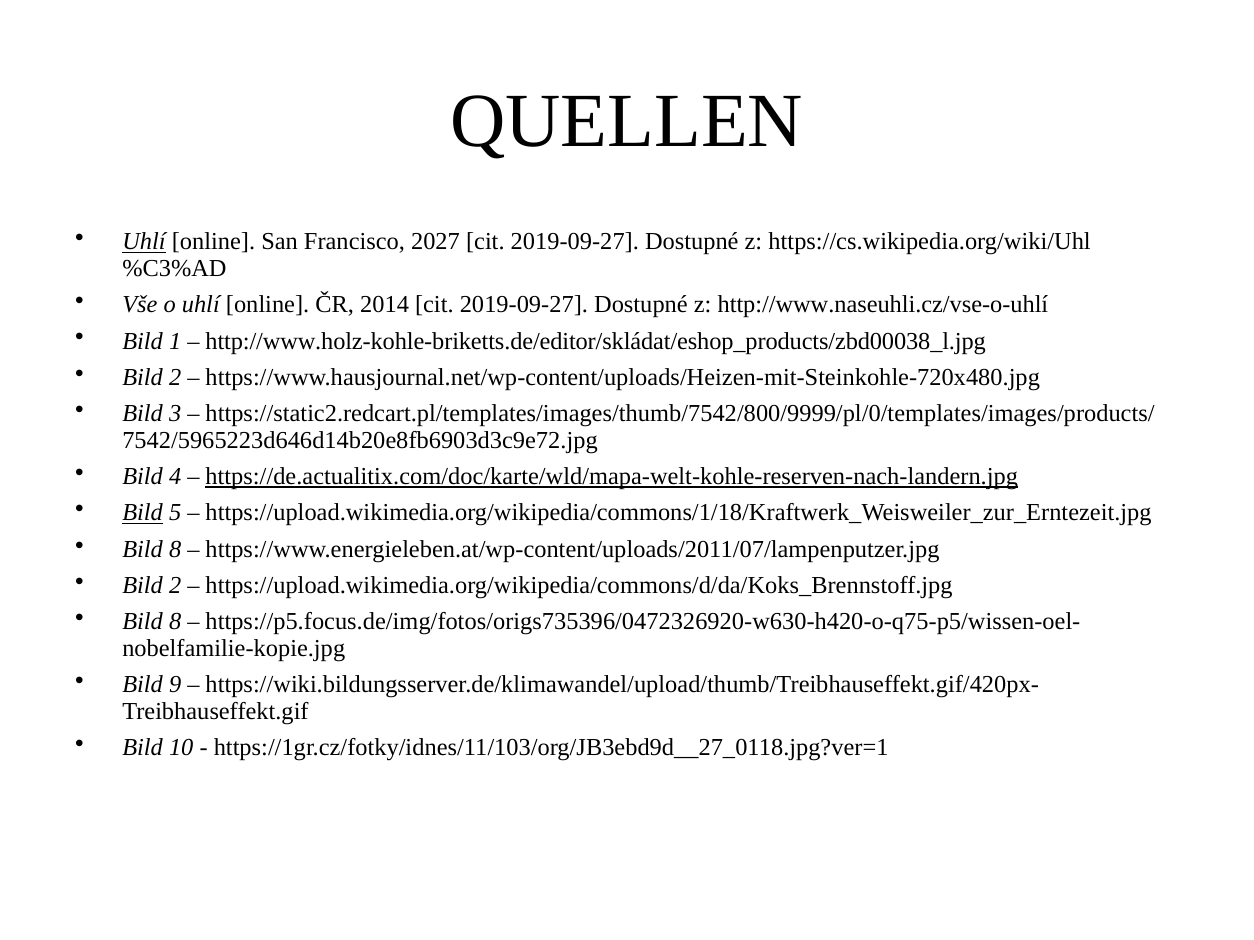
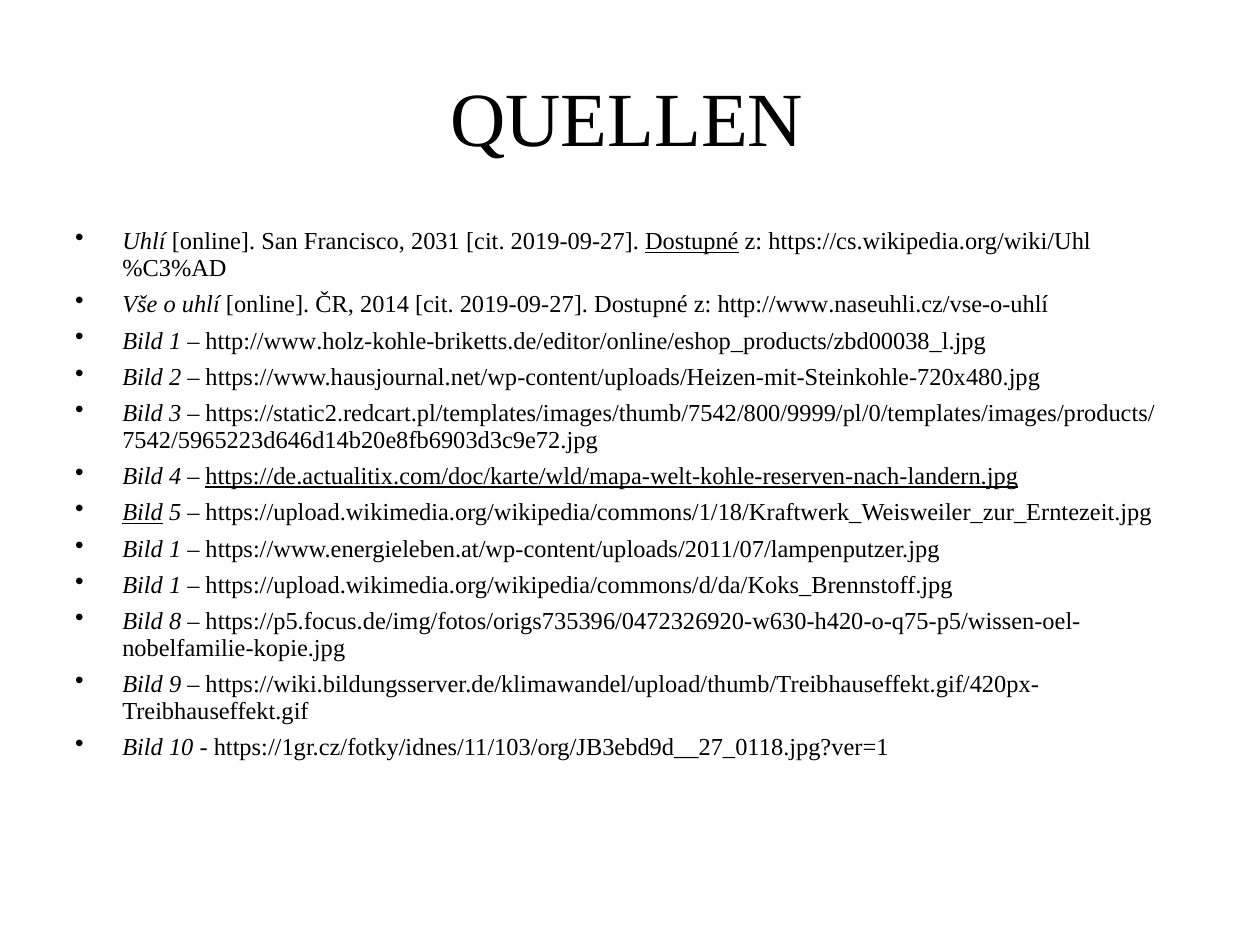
Uhlí underline: present -> none (144, 242)
2027: 2027 -> 2031 (435, 242)
Dostupné underline: none -> present (692, 242)
http://www.holz-kohle-briketts.de/editor/skládat/eshop_products/zbd00038_l.jpg: http://www.holz-kohle-briketts.de/editor/skládat/eshop_products/zbd00038_l.jpg -> http://www.holz-kohle-briketts.de/editor/online/eshop_products/zbd00038_l.jpg (596, 341)
8: 8 -> 1 (175, 549)
2: 2 -> 1 (175, 586)
